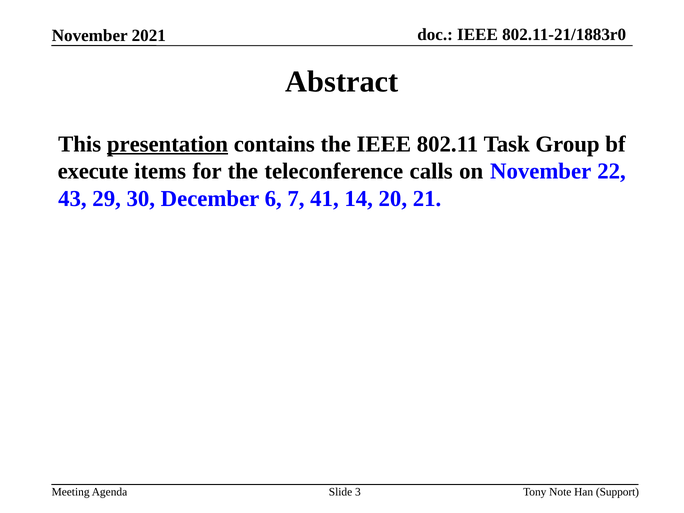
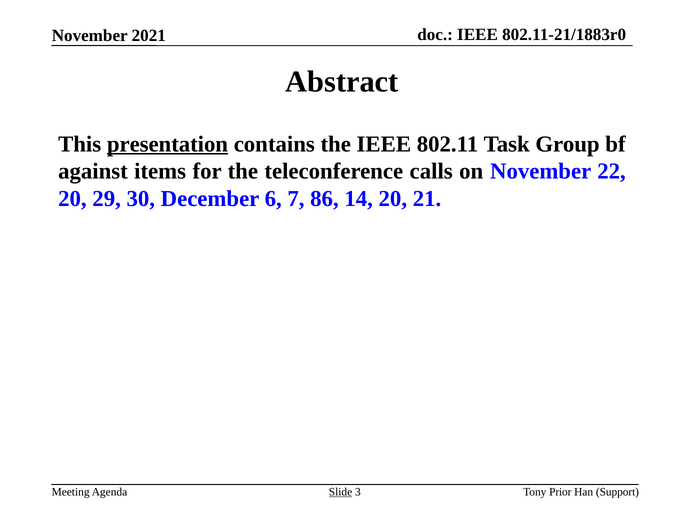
execute: execute -> against (93, 171)
43: 43 -> 20 (72, 199)
41: 41 -> 86 (324, 199)
Slide underline: none -> present (341, 492)
Note: Note -> Prior (560, 492)
